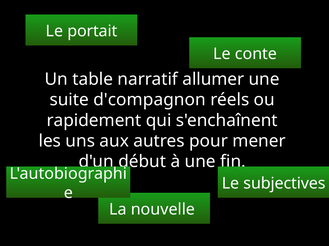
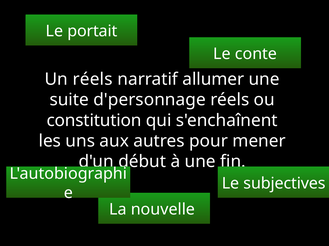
Un table: table -> réels (93, 79)
d'compagnon: d'compagnon -> d'personnage (150, 100)
rapidement: rapidement -> constitution (94, 121)
